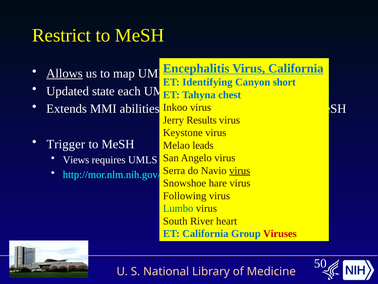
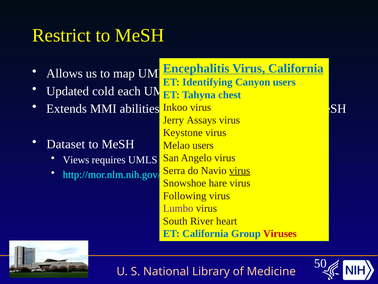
Allows underline: present -> none (65, 73)
Canyon short: short -> users (284, 82)
state: state -> cold (103, 91)
Results: Results -> Assays (201, 120)
Trigger: Trigger -> Dataset (66, 144)
Melao leads: leads -> users (203, 145)
Lumbo colour: green -> purple (178, 208)
